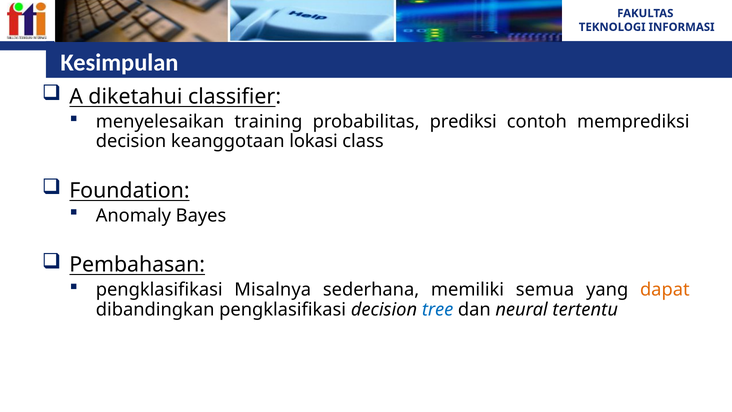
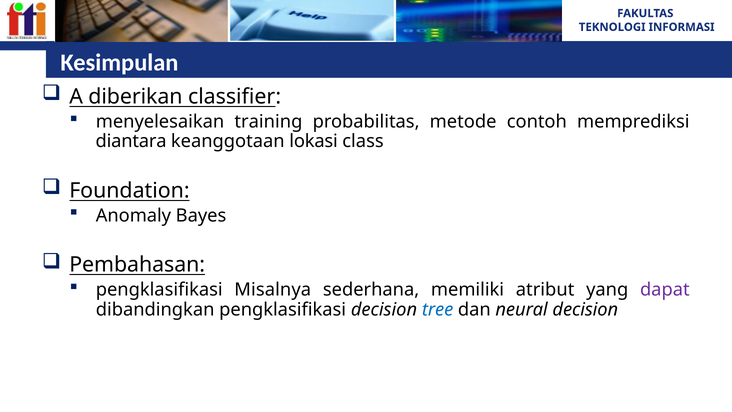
diketahui: diketahui -> diberikan (135, 97)
prediksi: prediksi -> metode (463, 122)
decision: decision -> diantara (131, 141)
semua: semua -> atribut (545, 290)
dapat colour: orange -> purple (665, 290)
neural tertentu: tertentu -> decision (585, 309)
